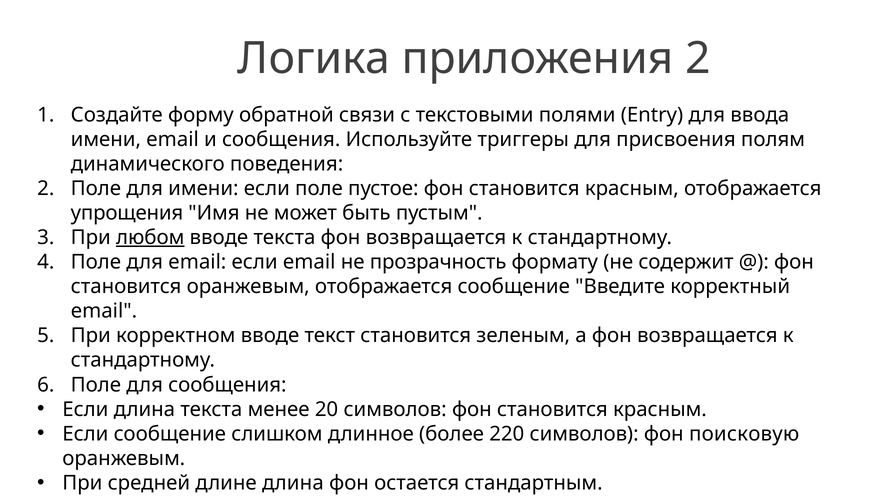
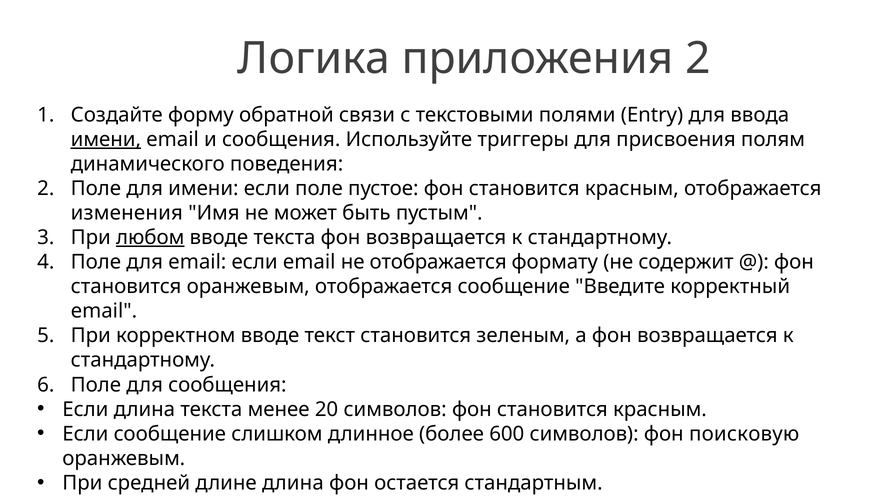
имени underline: none -> present (106, 140)
упрощения: упрощения -> изменения (127, 213)
не прозрачность: прозрачность -> отображается (438, 262)
220: 220 -> 600 (507, 434)
